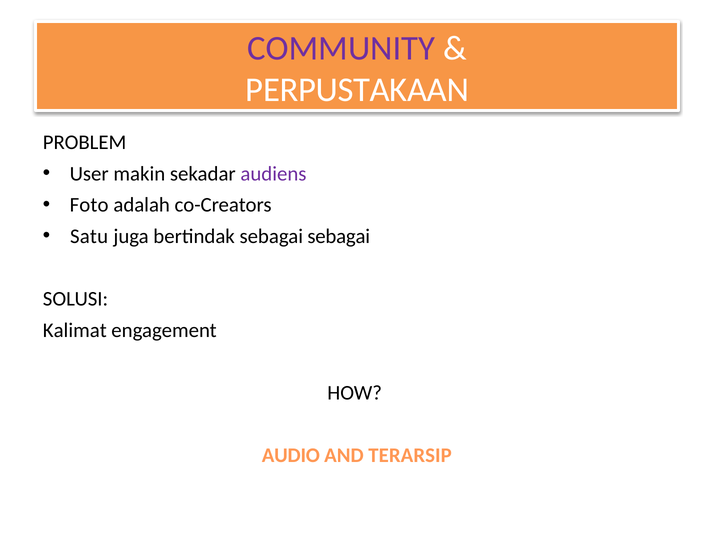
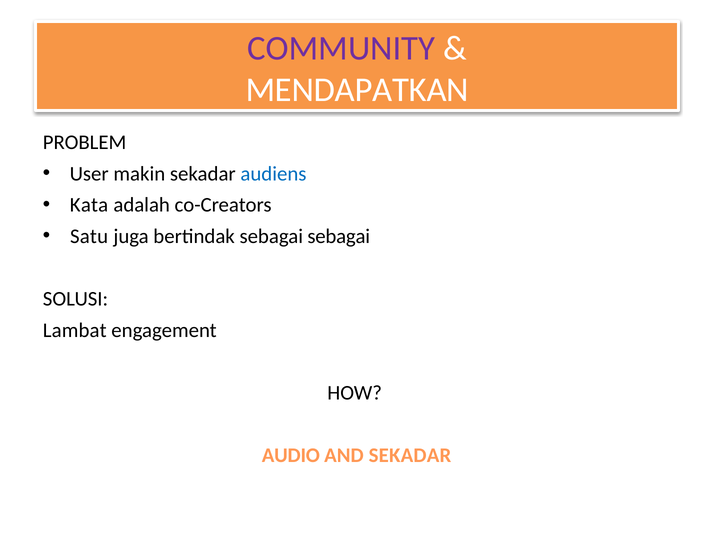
PERPUSTAKAAN: PERPUSTAKAAN -> MENDAPATKAN (357, 90)
audiens colour: purple -> blue (273, 174)
Foto: Foto -> Kata (89, 205)
Kalimat: Kalimat -> Lambat (75, 331)
AND TERARSIP: TERARSIP -> SEKADAR (410, 456)
